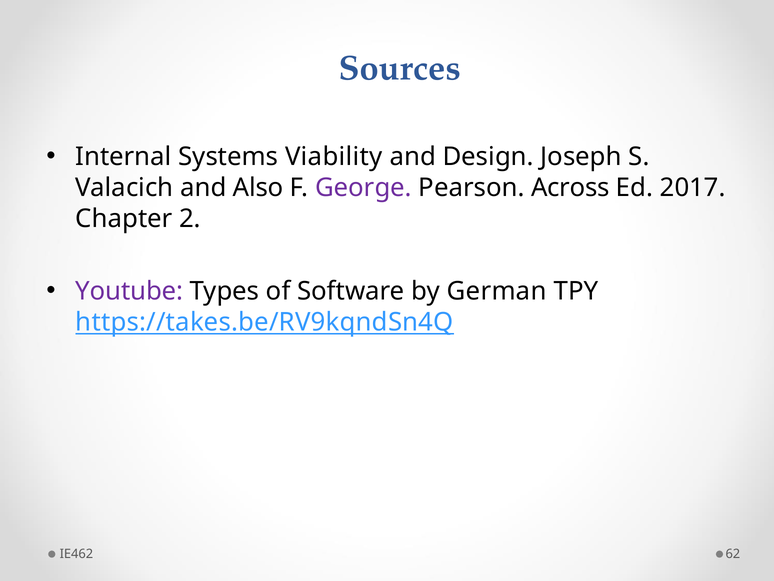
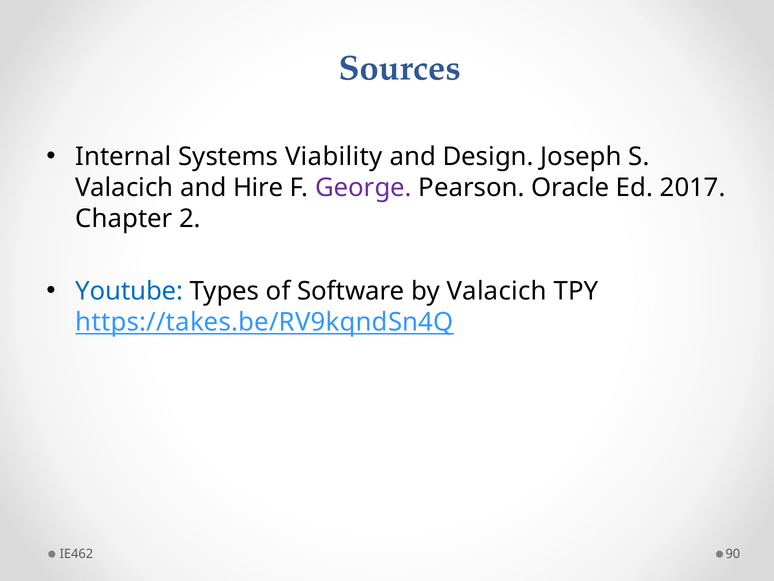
Also: Also -> Hire (258, 188)
Across: Across -> Oracle (570, 188)
Youtube colour: purple -> blue (129, 291)
by German: German -> Valacich (497, 291)
62: 62 -> 90 (733, 553)
